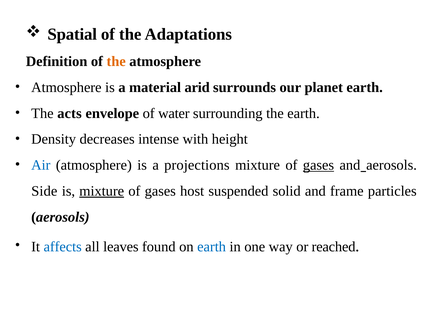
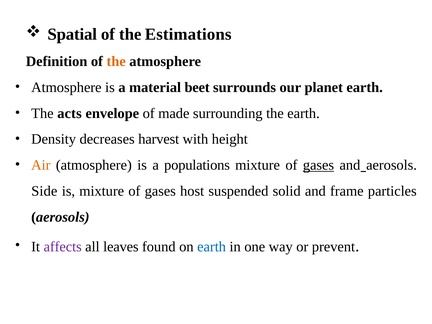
Adaptations: Adaptations -> Estimations (188, 34)
arid: arid -> beet (197, 87)
water: water -> made (174, 113)
intense: intense -> harvest (159, 139)
Air colour: blue -> orange (41, 165)
projections: projections -> populations (197, 165)
mixture underline: present -> none (102, 191)
affects colour: blue -> purple (63, 247)
reached: reached -> prevent (333, 247)
